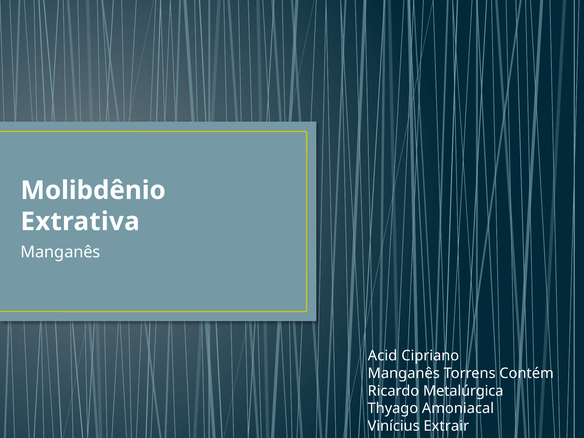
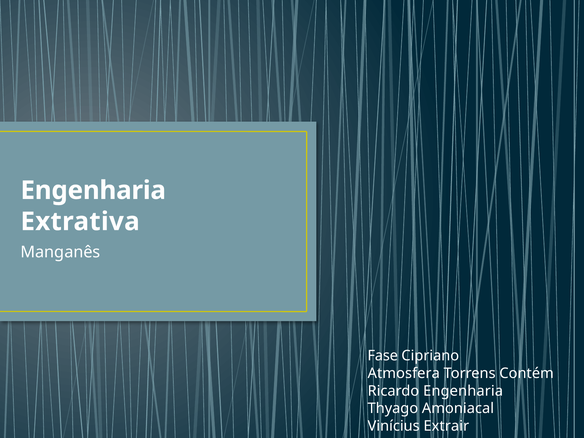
Molibdênio: Molibdênio -> Engenharia (93, 190)
Acid: Acid -> Fase (383, 356)
Manganês: Manganês -> Atmosfera (404, 373)
Ricardo Metalúrgica: Metalúrgica -> Engenharia (463, 391)
